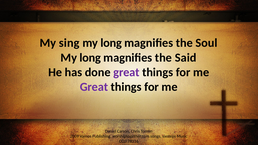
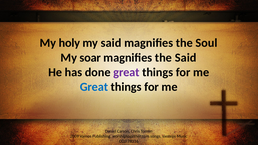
sing: sing -> holy (69, 43)
long: long -> said (111, 43)
long: long -> soar (90, 58)
Great colour: purple -> blue (94, 87)
